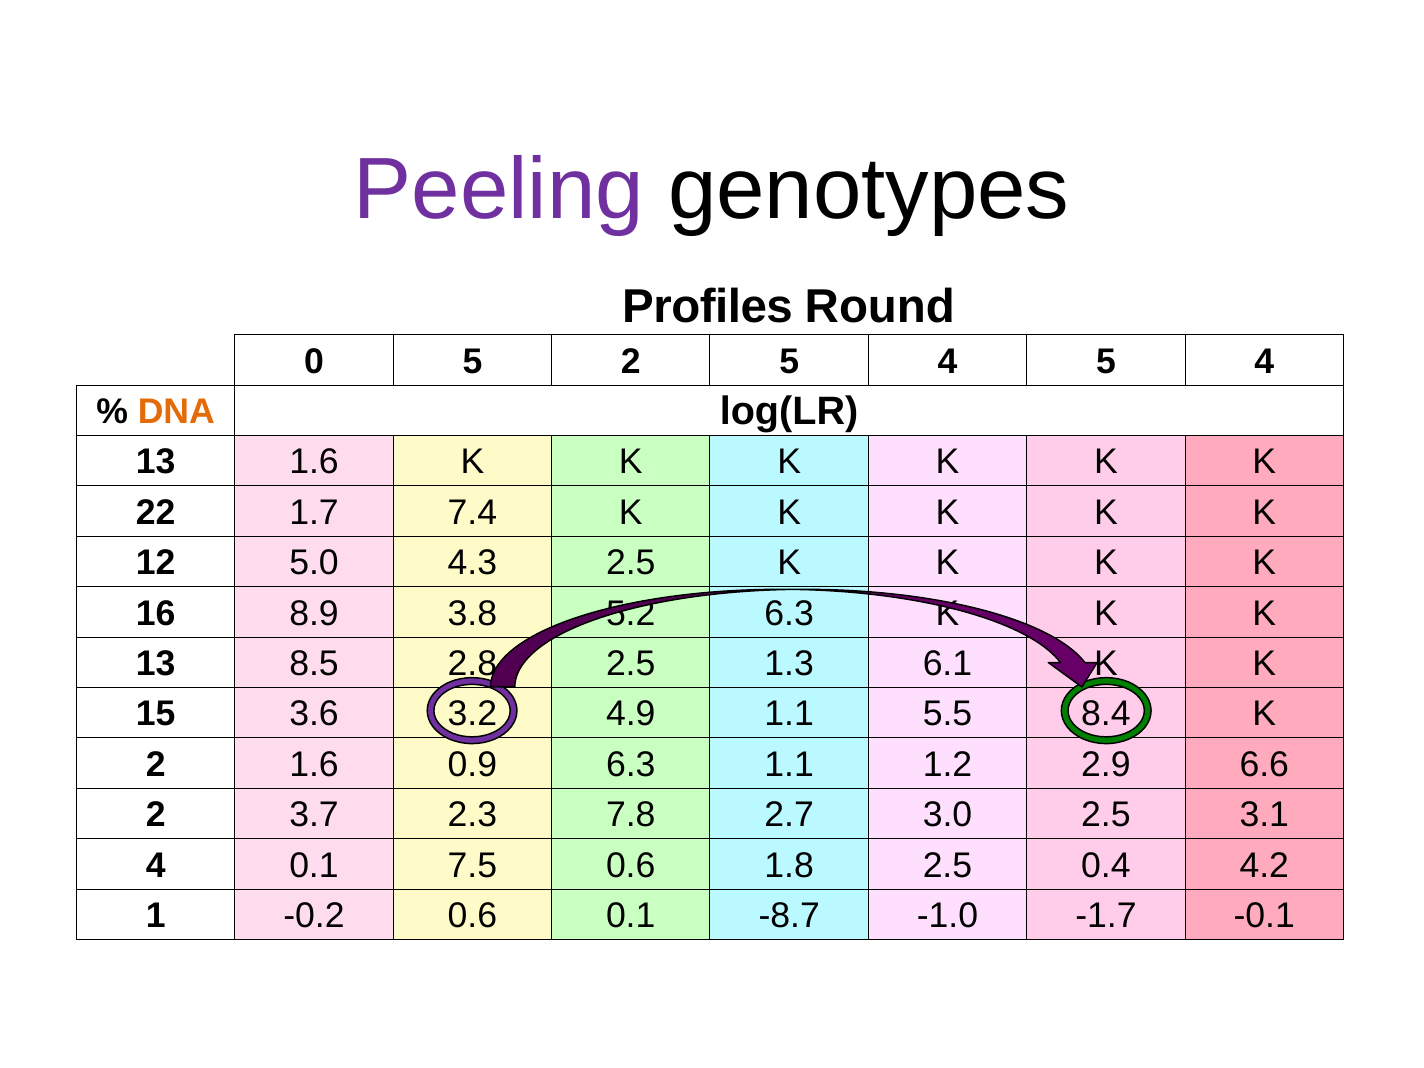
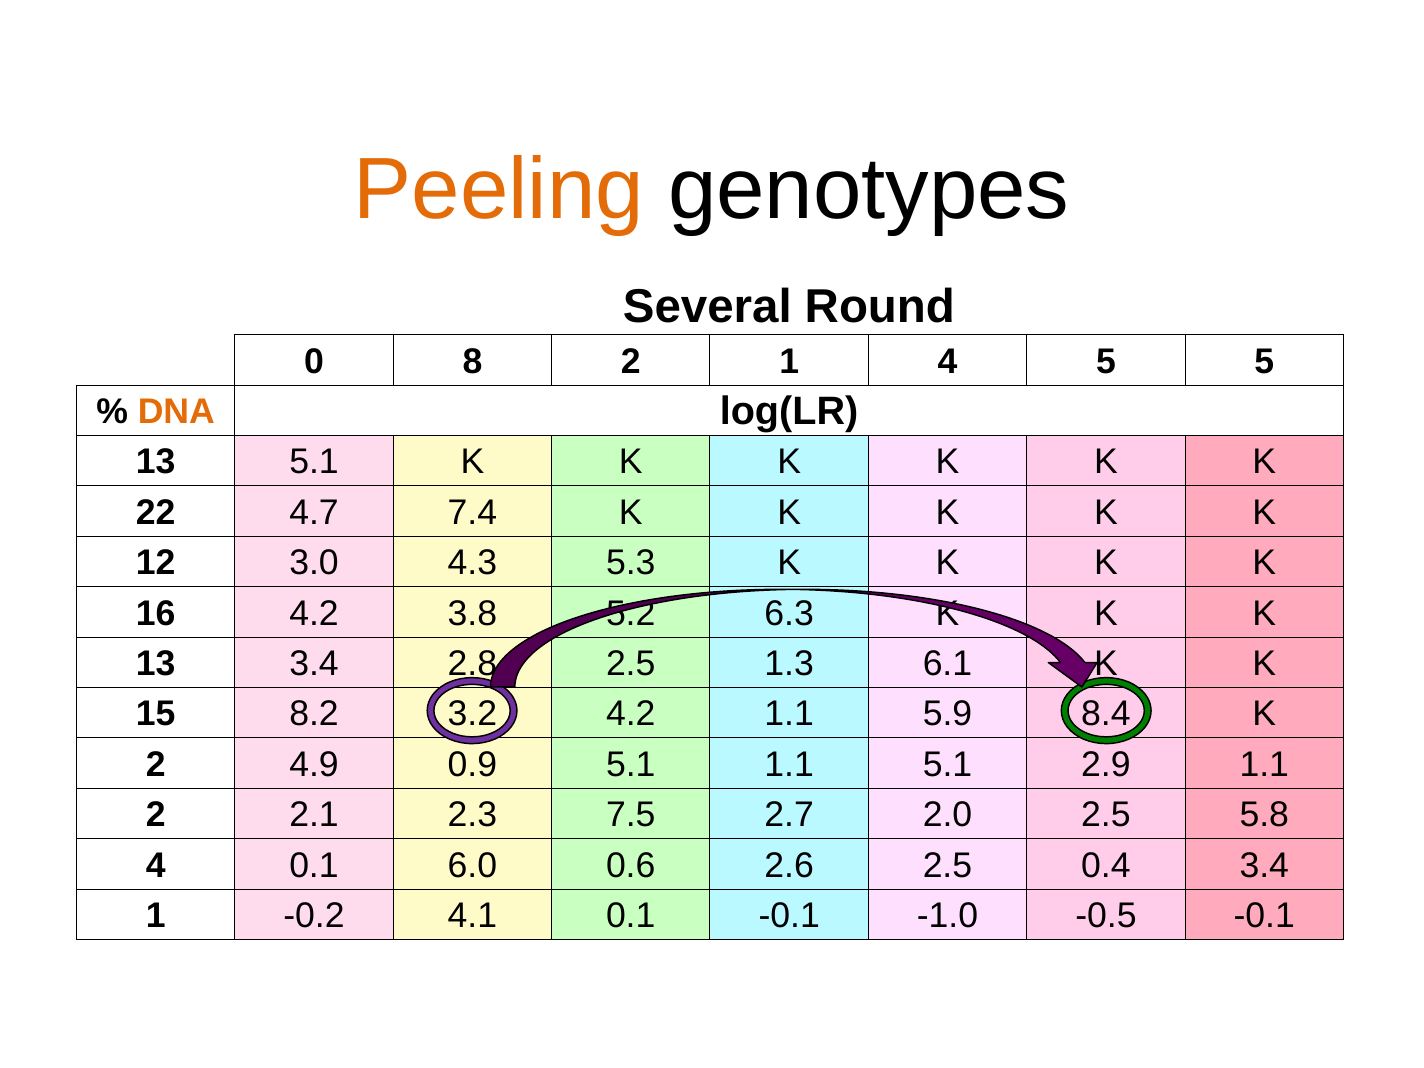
Peeling colour: purple -> orange (499, 190)
Profiles: Profiles -> Several (707, 307)
0 5: 5 -> 8 (472, 361)
2 5: 5 -> 1 (789, 361)
4 5 4: 4 -> 5 (1264, 361)
13 1.6: 1.6 -> 5.1 (314, 462)
1.7: 1.7 -> 4.7 (314, 513)
5.0: 5.0 -> 3.0 (314, 563)
4.3 2.5: 2.5 -> 5.3 (631, 563)
16 8.9: 8.9 -> 4.2 (314, 613)
13 8.5: 8.5 -> 3.4 (314, 664)
3.6: 3.6 -> 8.2 (314, 714)
4.9: 4.9 -> 4.2 (631, 714)
5.5: 5.5 -> 5.9 (948, 714)
2 1.6: 1.6 -> 4.9 (314, 765)
0.9 6.3: 6.3 -> 5.1 (631, 765)
1.1 1.2: 1.2 -> 5.1 (948, 765)
2.9 6.6: 6.6 -> 1.1 (1264, 765)
3.7: 3.7 -> 2.1 (314, 815)
7.8: 7.8 -> 7.5 (631, 815)
3.0: 3.0 -> 2.0 (948, 815)
3.1: 3.1 -> 5.8 (1264, 815)
7.5: 7.5 -> 6.0 (472, 865)
1.8: 1.8 -> 2.6 (789, 865)
0.4 4.2: 4.2 -> 3.4 (1264, 865)
-0.2 0.6: 0.6 -> 4.1 (472, 916)
0.1 -8.7: -8.7 -> -0.1 (789, 916)
-1.7: -1.7 -> -0.5 (1106, 916)
